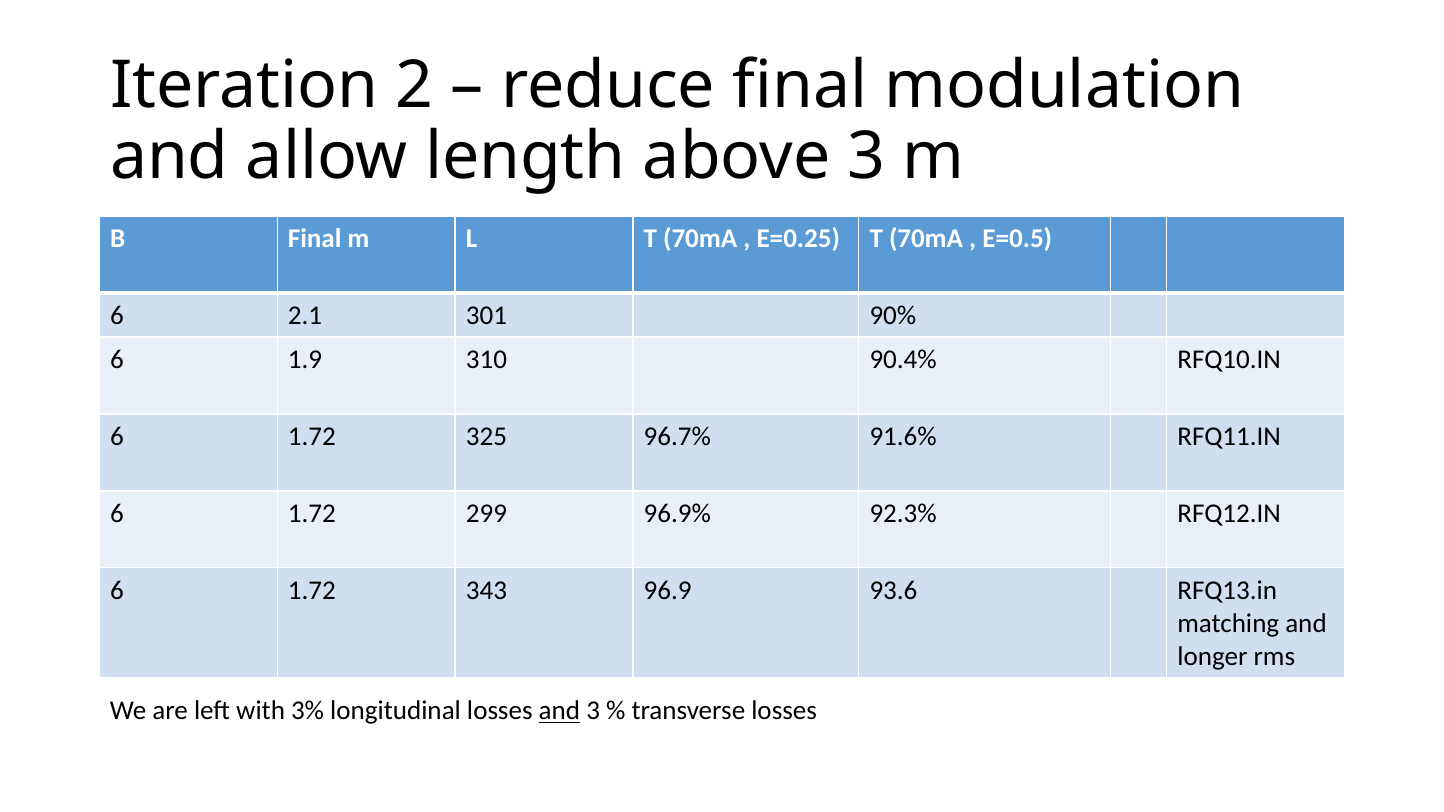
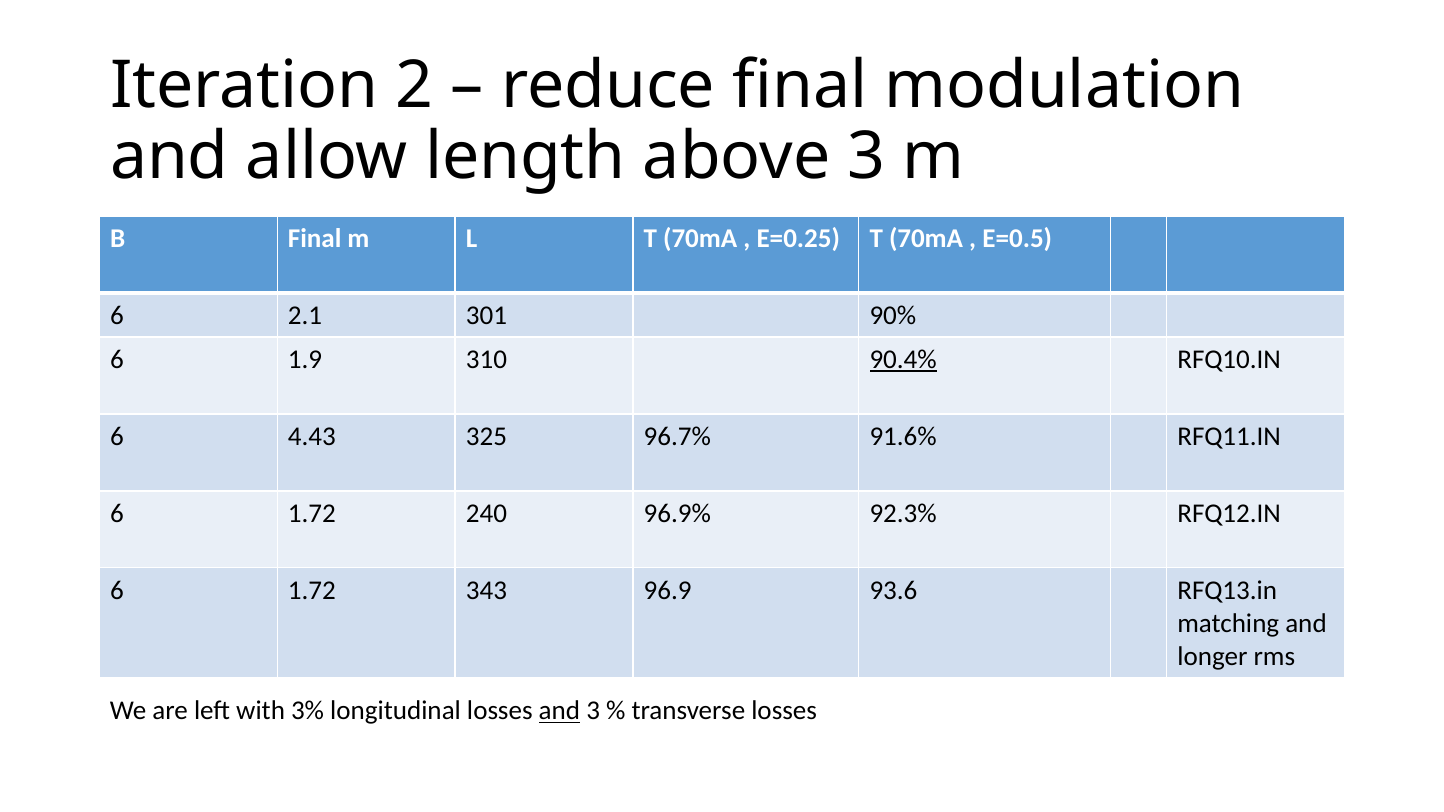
90.4% underline: none -> present (903, 359)
1.72: 1.72 -> 4.43 (312, 436)
299: 299 -> 240 (486, 513)
